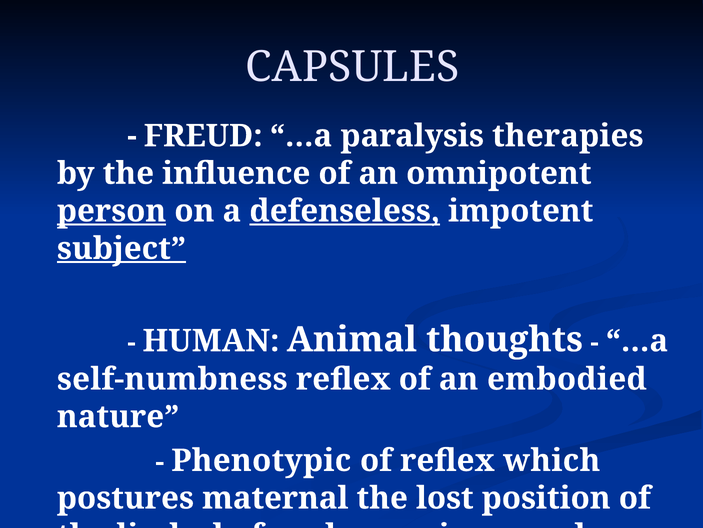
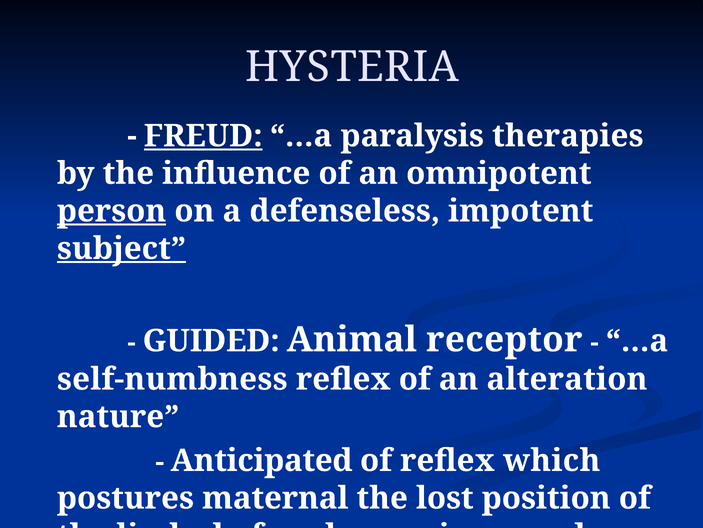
CAPSULES: CAPSULES -> HYSTERIA (352, 67)
FREUD underline: none -> present (203, 136)
defenseless underline: present -> none (345, 211)
HUMAN: HUMAN -> GUIDED (211, 340)
thoughts: thoughts -> receptor (504, 339)
embodied: embodied -> alteration (567, 379)
Phenotypic: Phenotypic -> Anticipated (262, 460)
